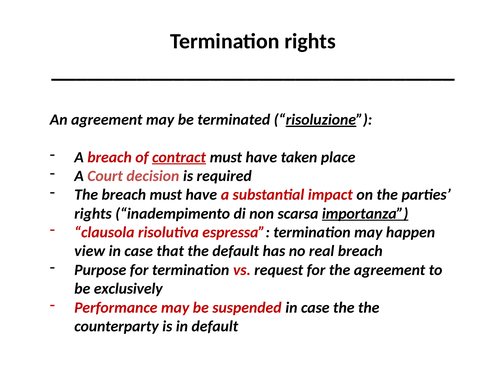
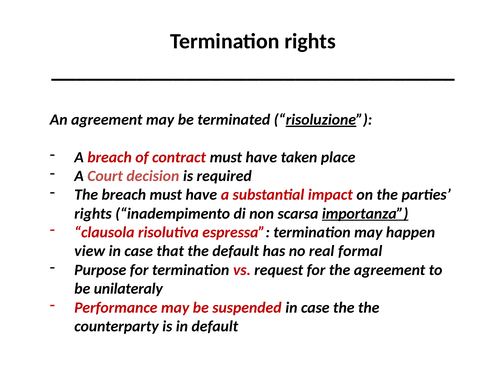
contract underline: present -> none (179, 157)
real breach: breach -> formal (360, 251)
exclusively: exclusively -> unilateraly (128, 289)
